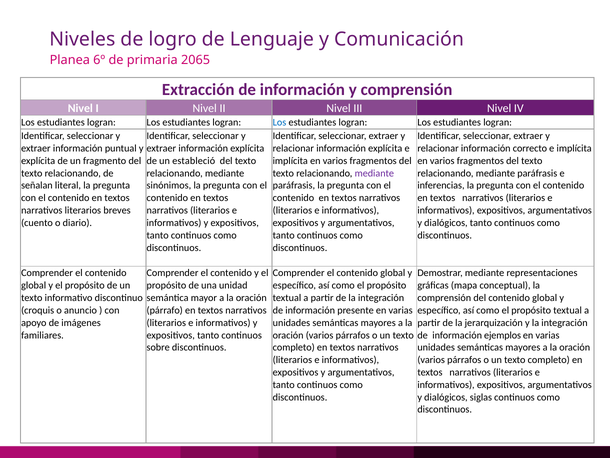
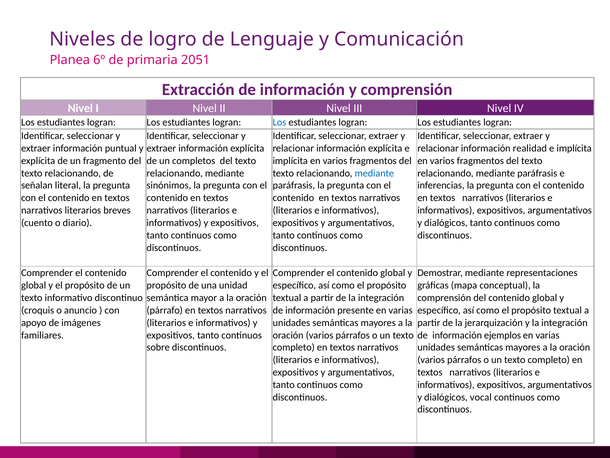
2065: 2065 -> 2051 (196, 60)
correcto: correcto -> realidad (530, 148)
estableció: estableció -> completos (194, 161)
mediante colour: purple -> blue (374, 173)
siglas: siglas -> vocal (481, 397)
